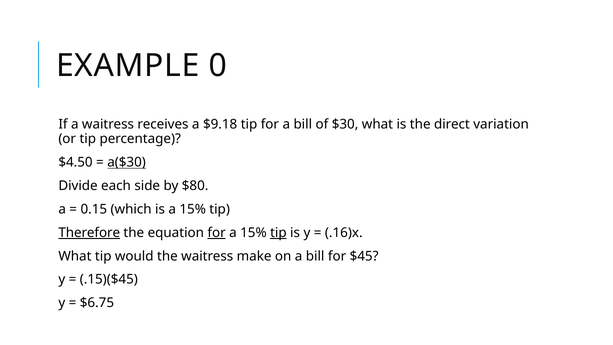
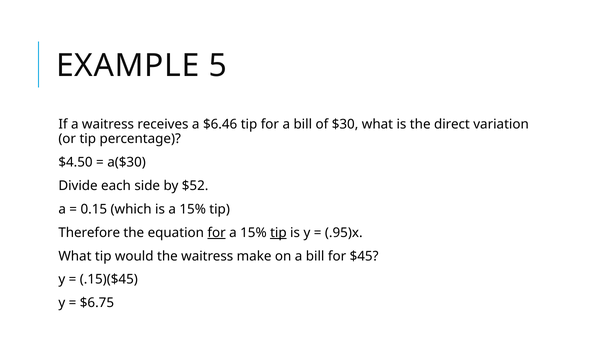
0: 0 -> 5 (218, 66)
$9.18: $9.18 -> $6.46 (220, 124)
a($30 underline: present -> none (127, 162)
$80: $80 -> $52 (195, 186)
Therefore underline: present -> none (89, 233)
.16)x: .16)x -> .95)x (344, 233)
